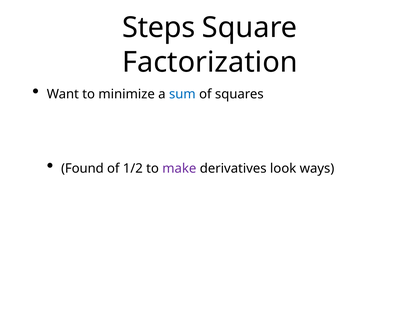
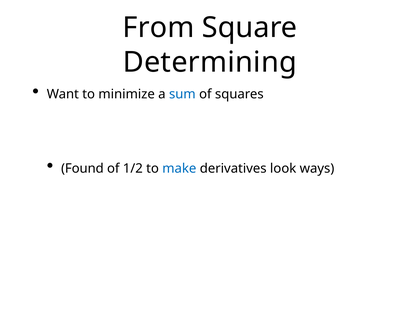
Steps: Steps -> From (159, 28)
Factorization: Factorization -> Determining (210, 62)
make colour: purple -> blue (179, 168)
